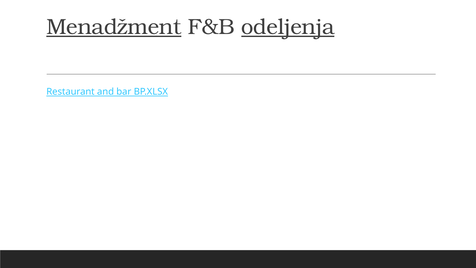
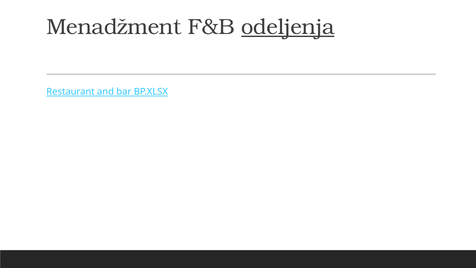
Menadžment underline: present -> none (114, 27)
